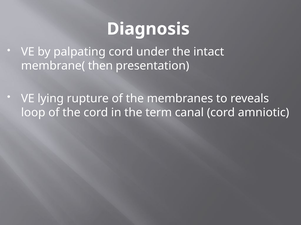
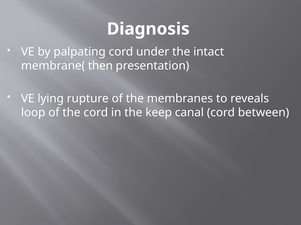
term: term -> keep (159, 113)
amniotic: amniotic -> between (264, 113)
